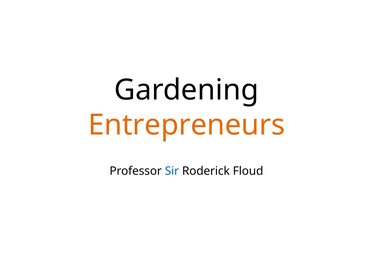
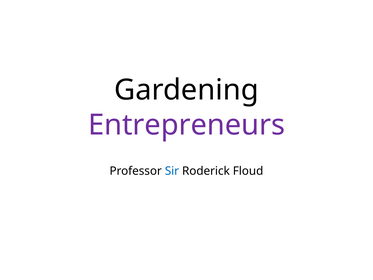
Entrepreneurs colour: orange -> purple (187, 125)
